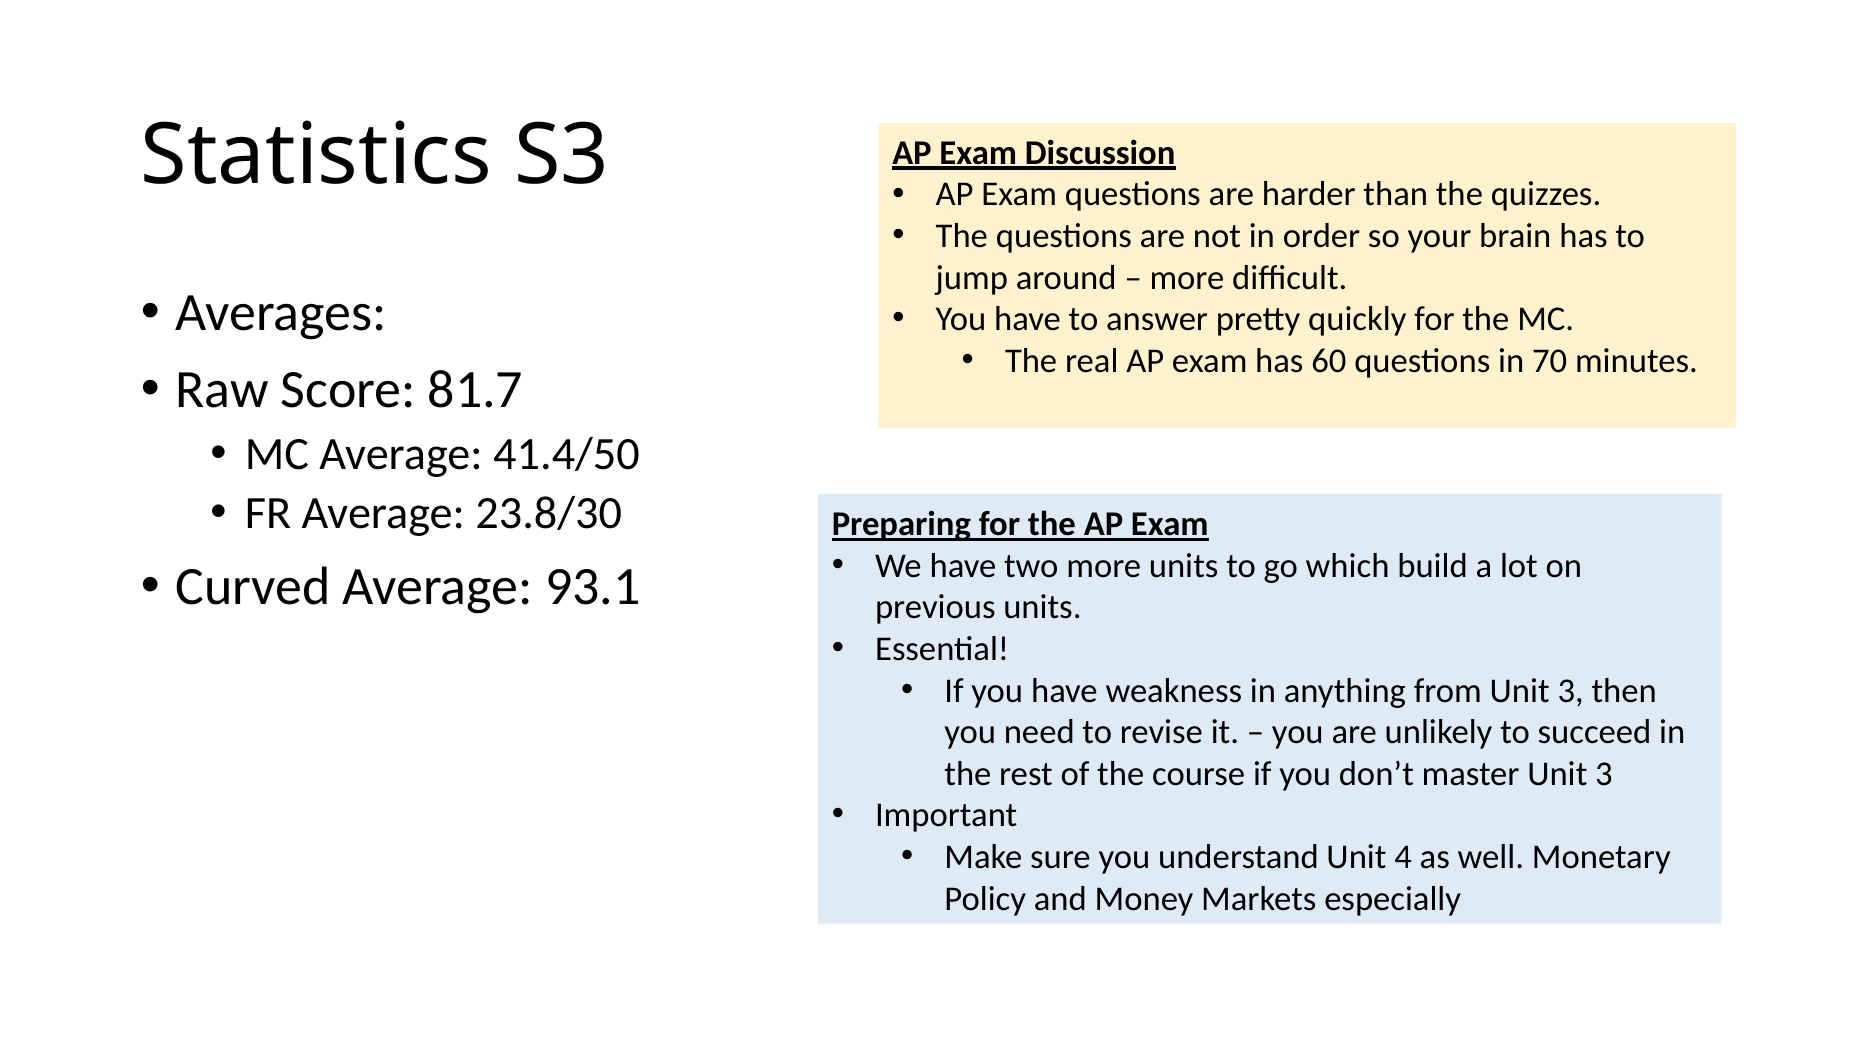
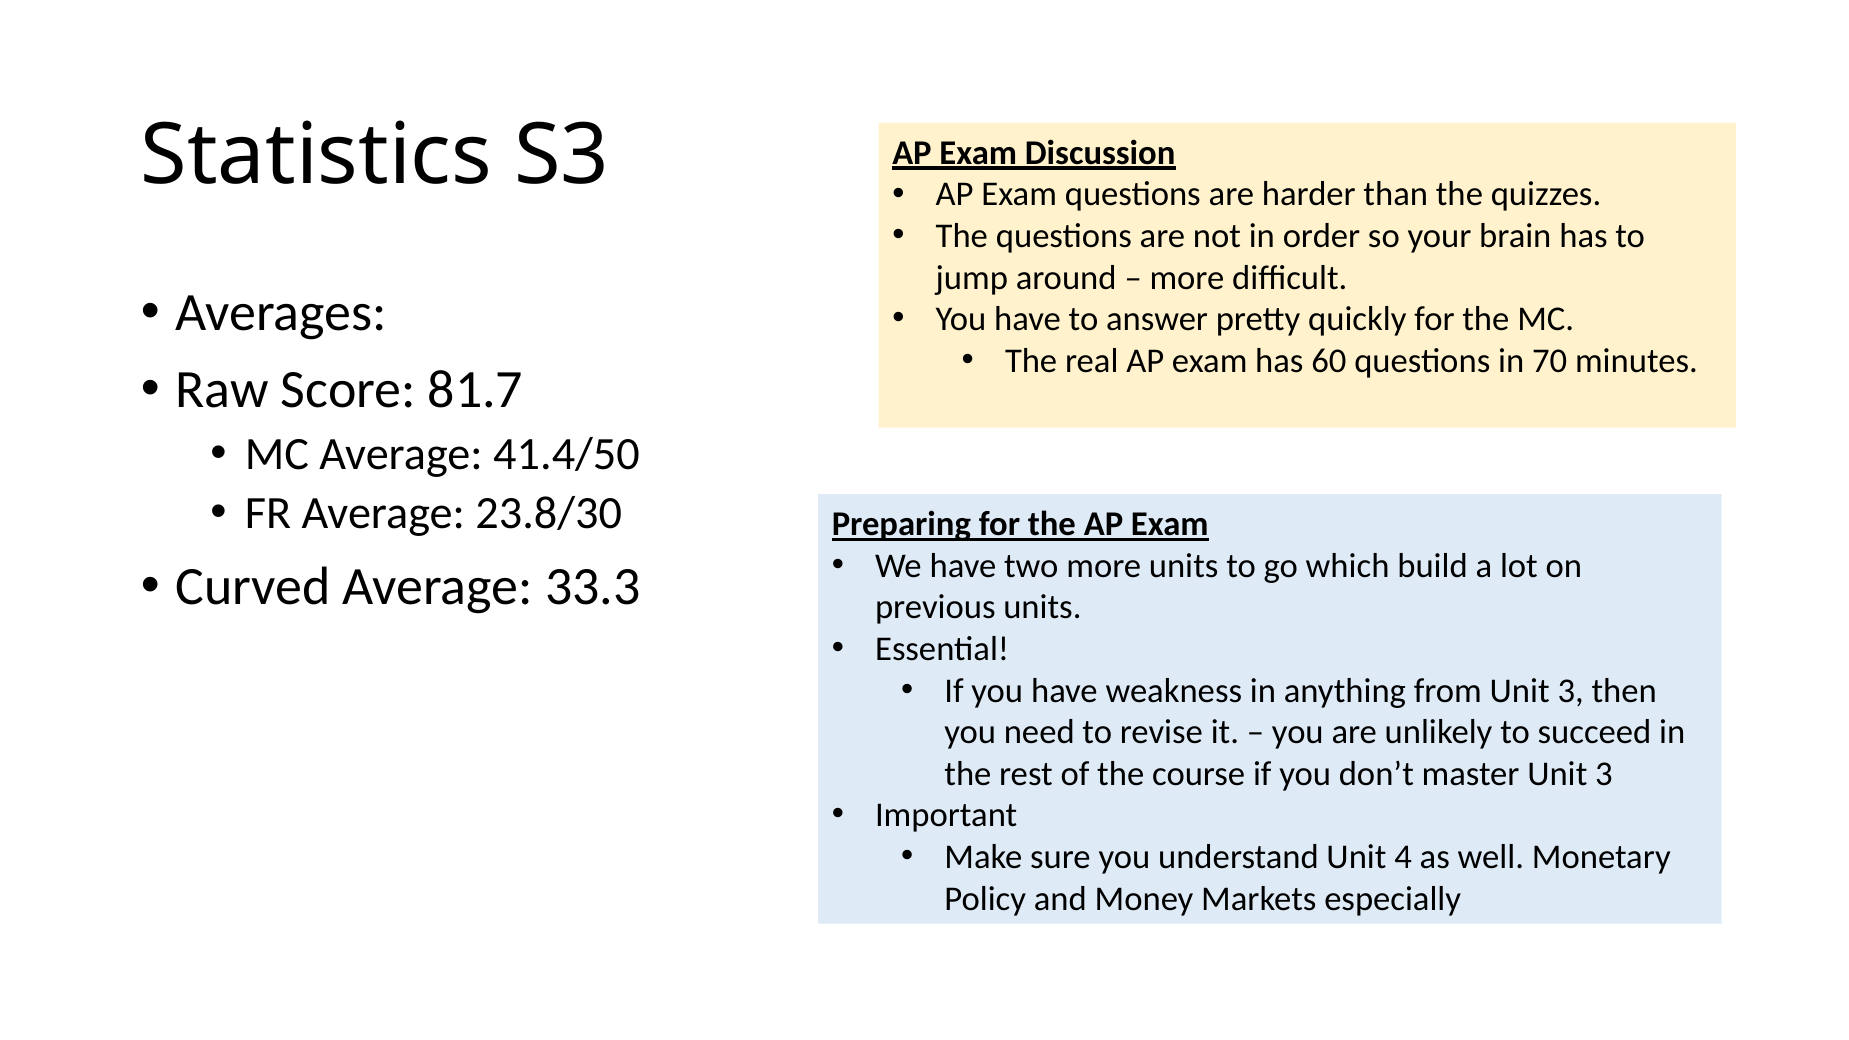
93.1: 93.1 -> 33.3 (593, 587)
